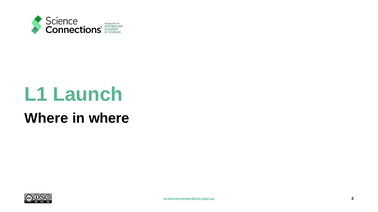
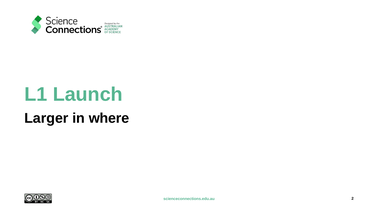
Where: Where -> Larger (46, 119)
